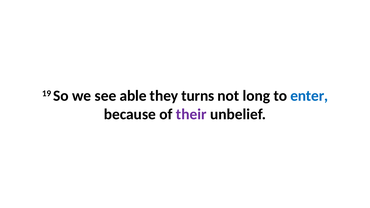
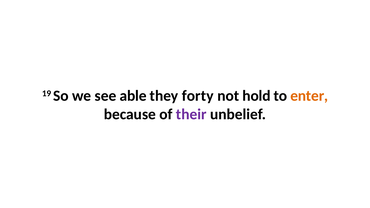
turns: turns -> forty (198, 96)
long: long -> hold (256, 96)
enter colour: blue -> orange (309, 96)
